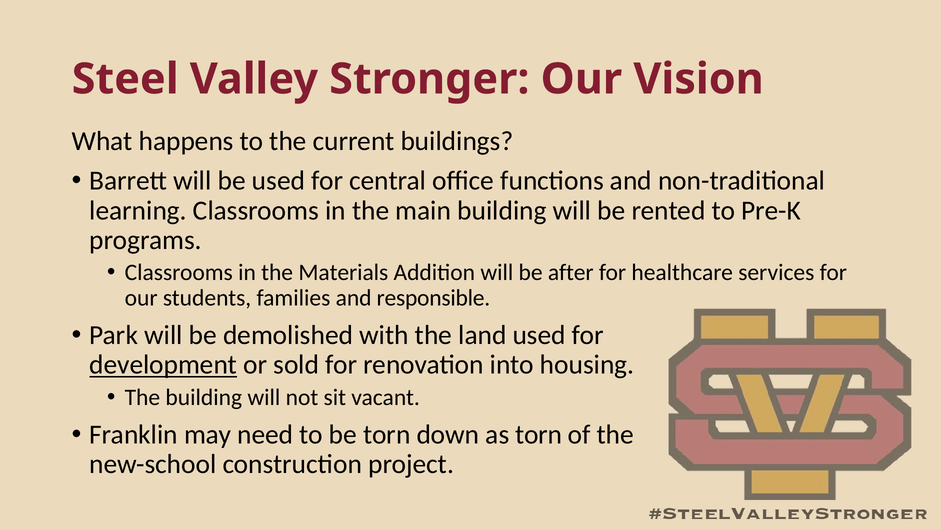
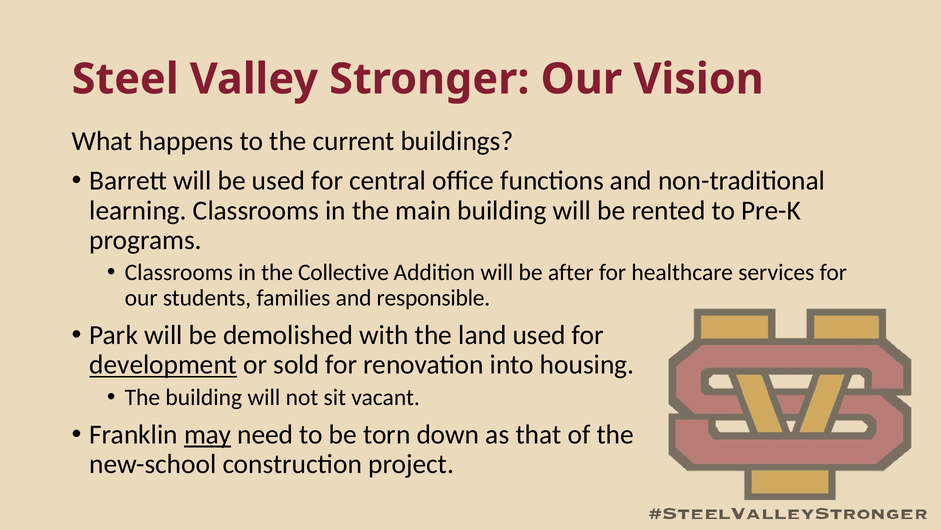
Materials: Materials -> Collective (343, 272)
may underline: none -> present (208, 434)
as torn: torn -> that (539, 434)
